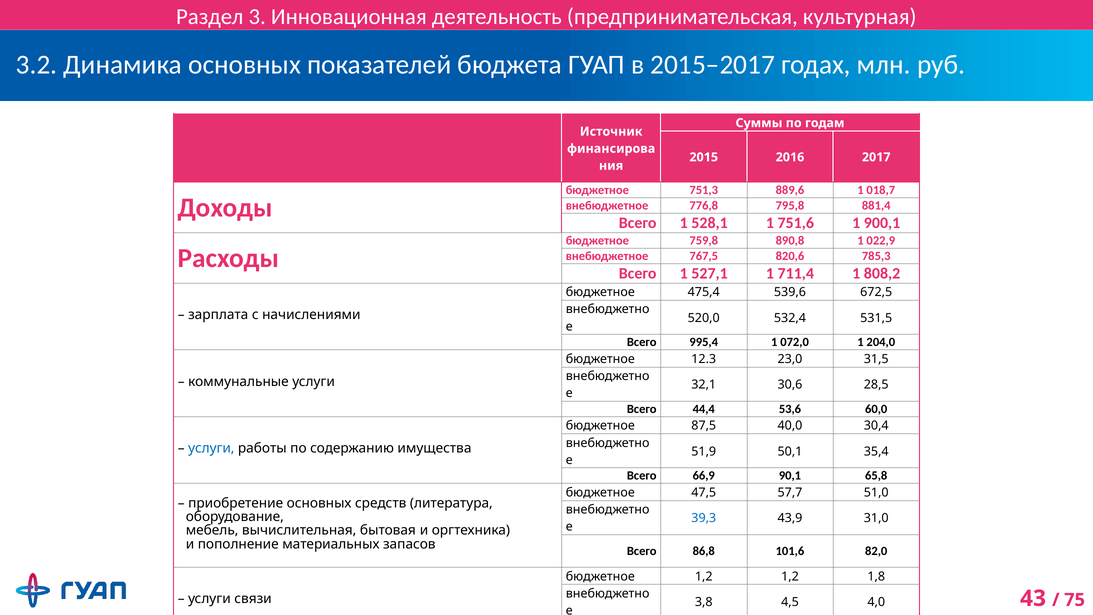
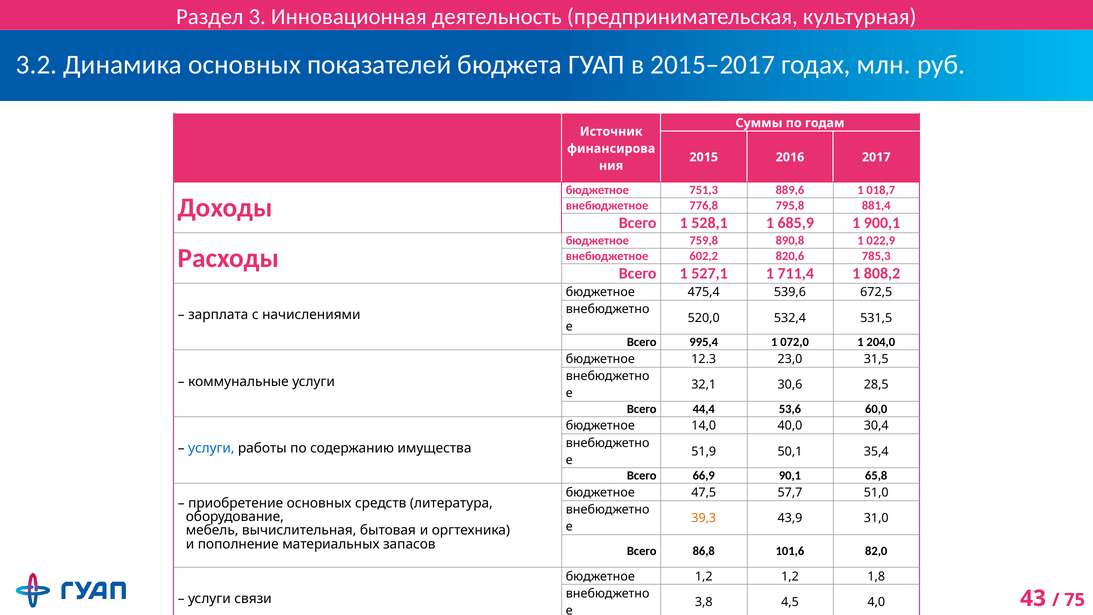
751,6: 751,6 -> 685,9 (796, 223)
767,5: 767,5 -> 602,2 (704, 256)
87,5: 87,5 -> 14,0 (704, 426)
39,3 colour: blue -> orange (704, 518)
